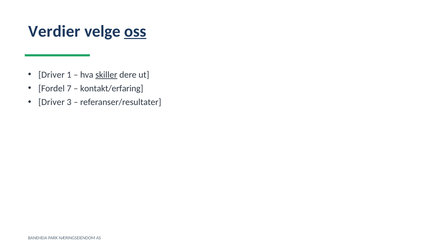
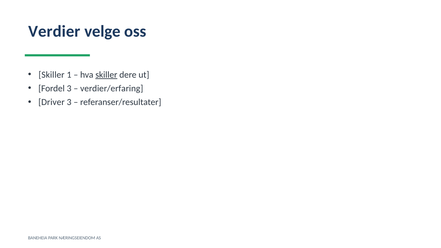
oss underline: present -> none (135, 31)
Driver: Driver -> Skiller (52, 75)
Fordel 7: 7 -> 3 (69, 88)
kontakt/erfaring: kontakt/erfaring -> verdier/erfaring (112, 88)
